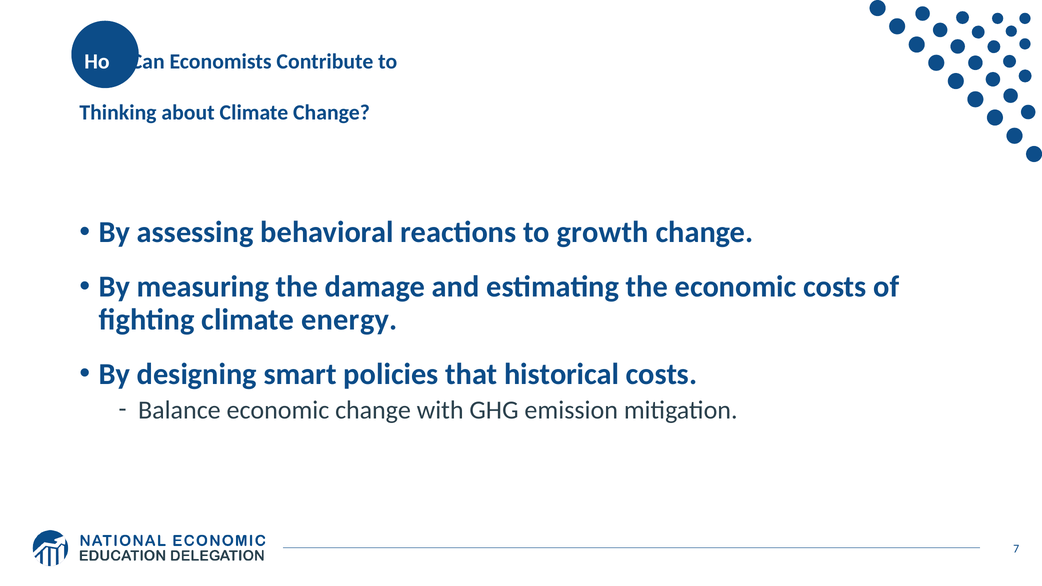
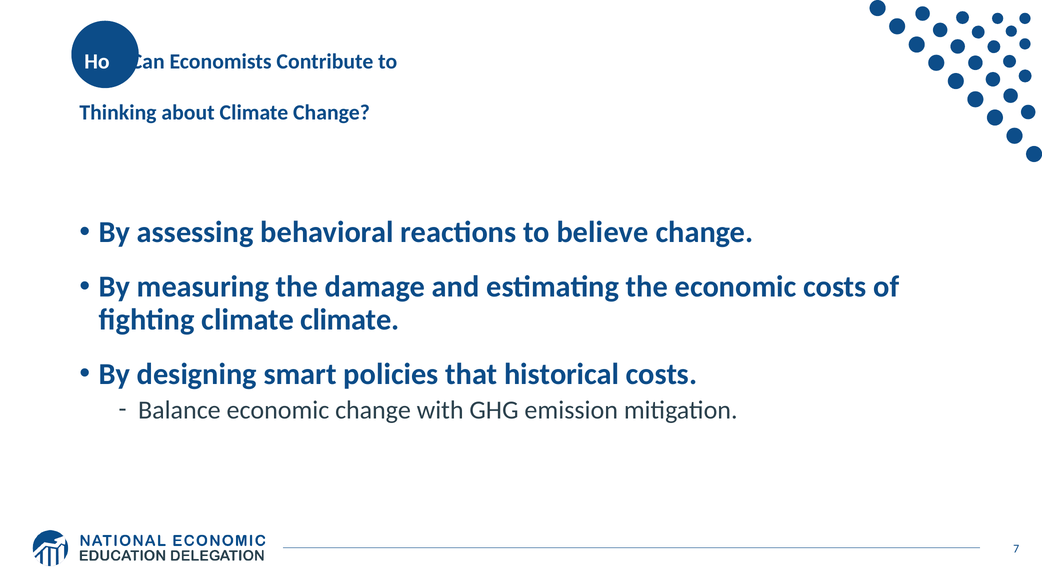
growth: growth -> believe (603, 232)
climate energy: energy -> climate (350, 320)
